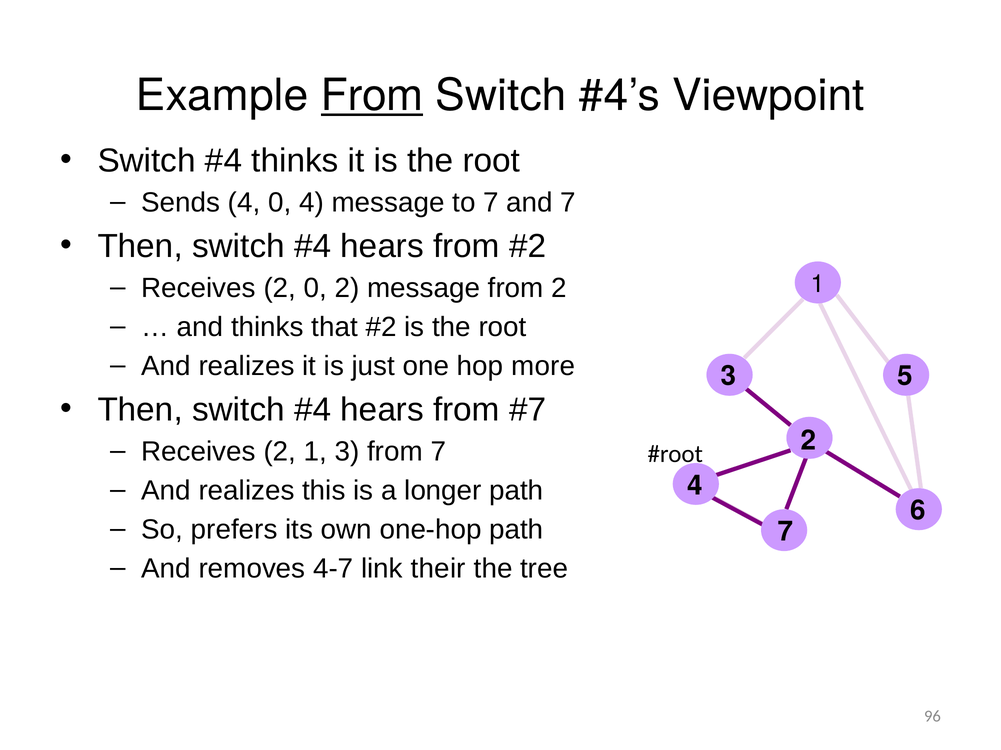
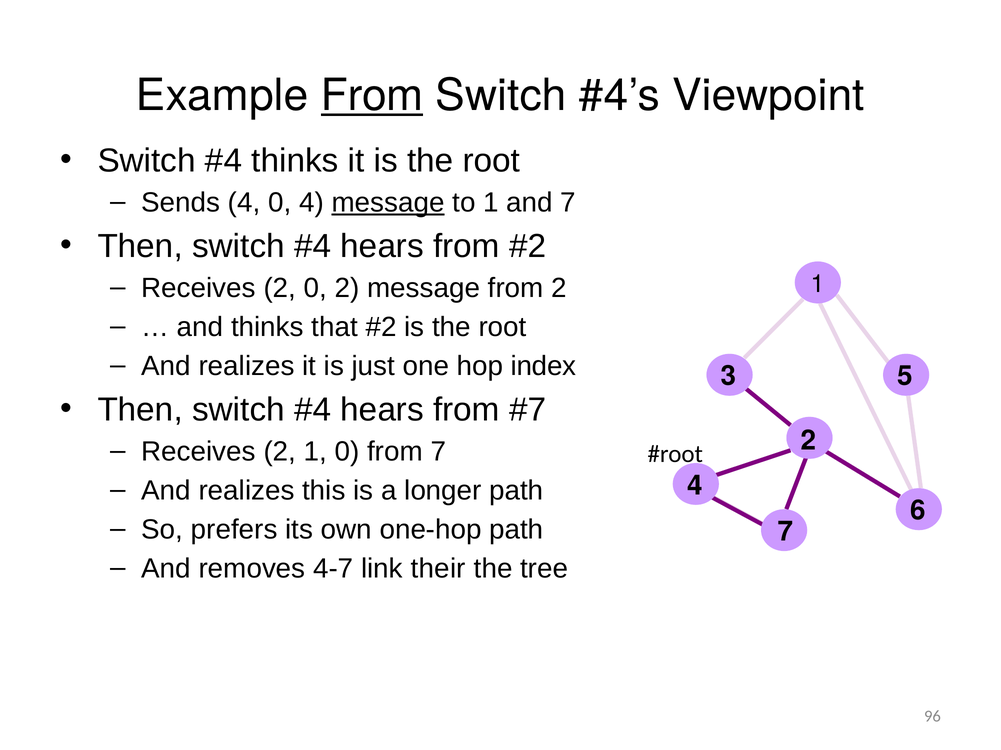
message underline: none -> present (388, 203)
to 7: 7 -> 1 (491, 203)
more: more -> index (544, 366)
1 3: 3 -> 0 (347, 452)
